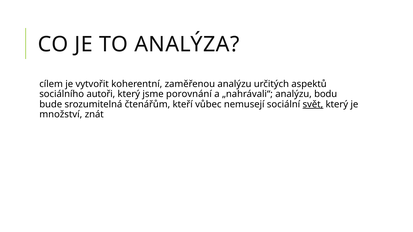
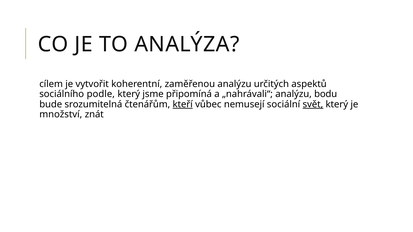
autoři: autoři -> podle (101, 94)
porovnání: porovnání -> připomíná (189, 94)
kteří underline: none -> present (183, 104)
